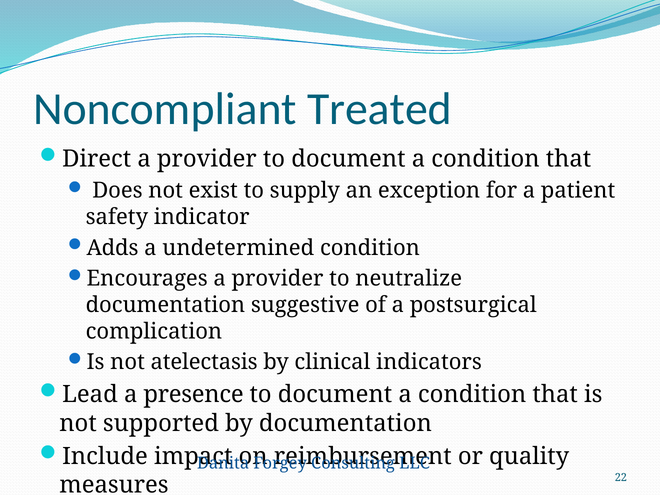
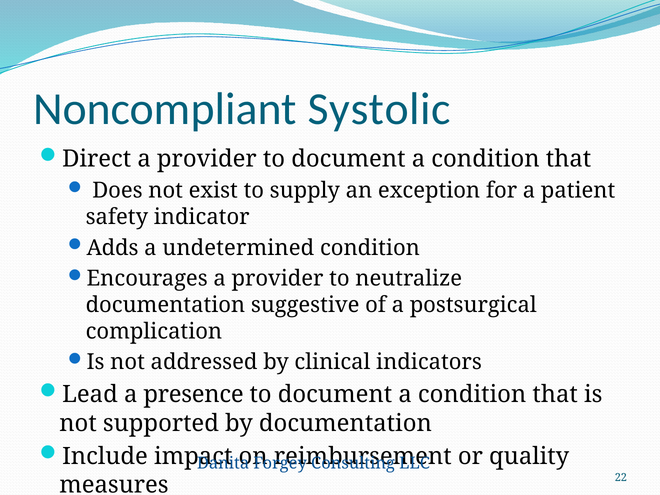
Treated: Treated -> Systolic (379, 109)
atelectasis: atelectasis -> addressed (204, 362)
